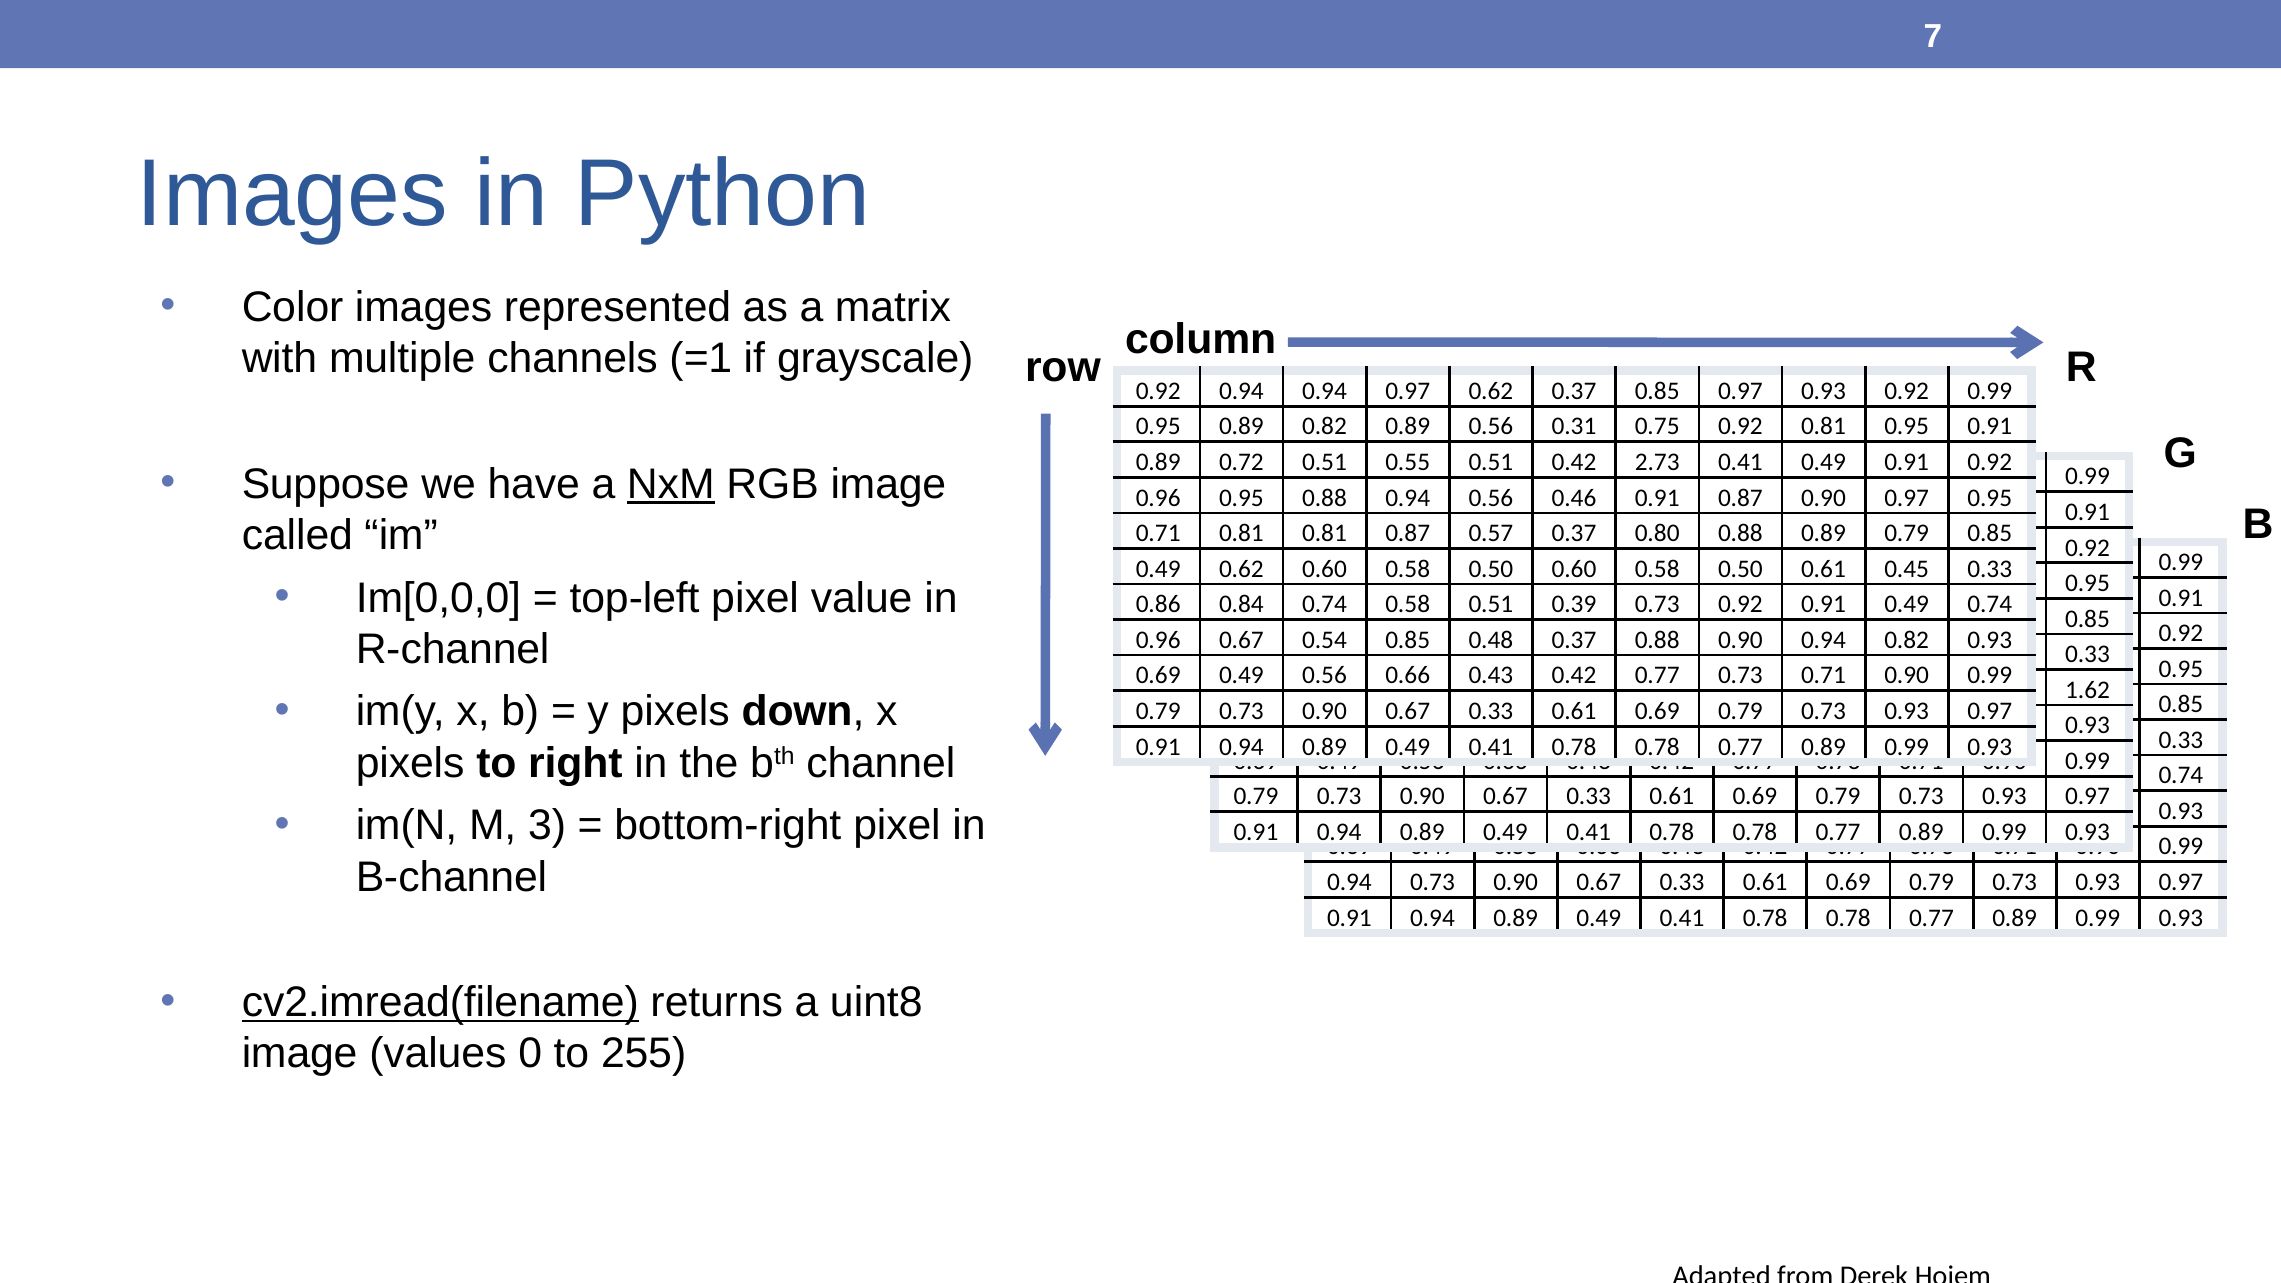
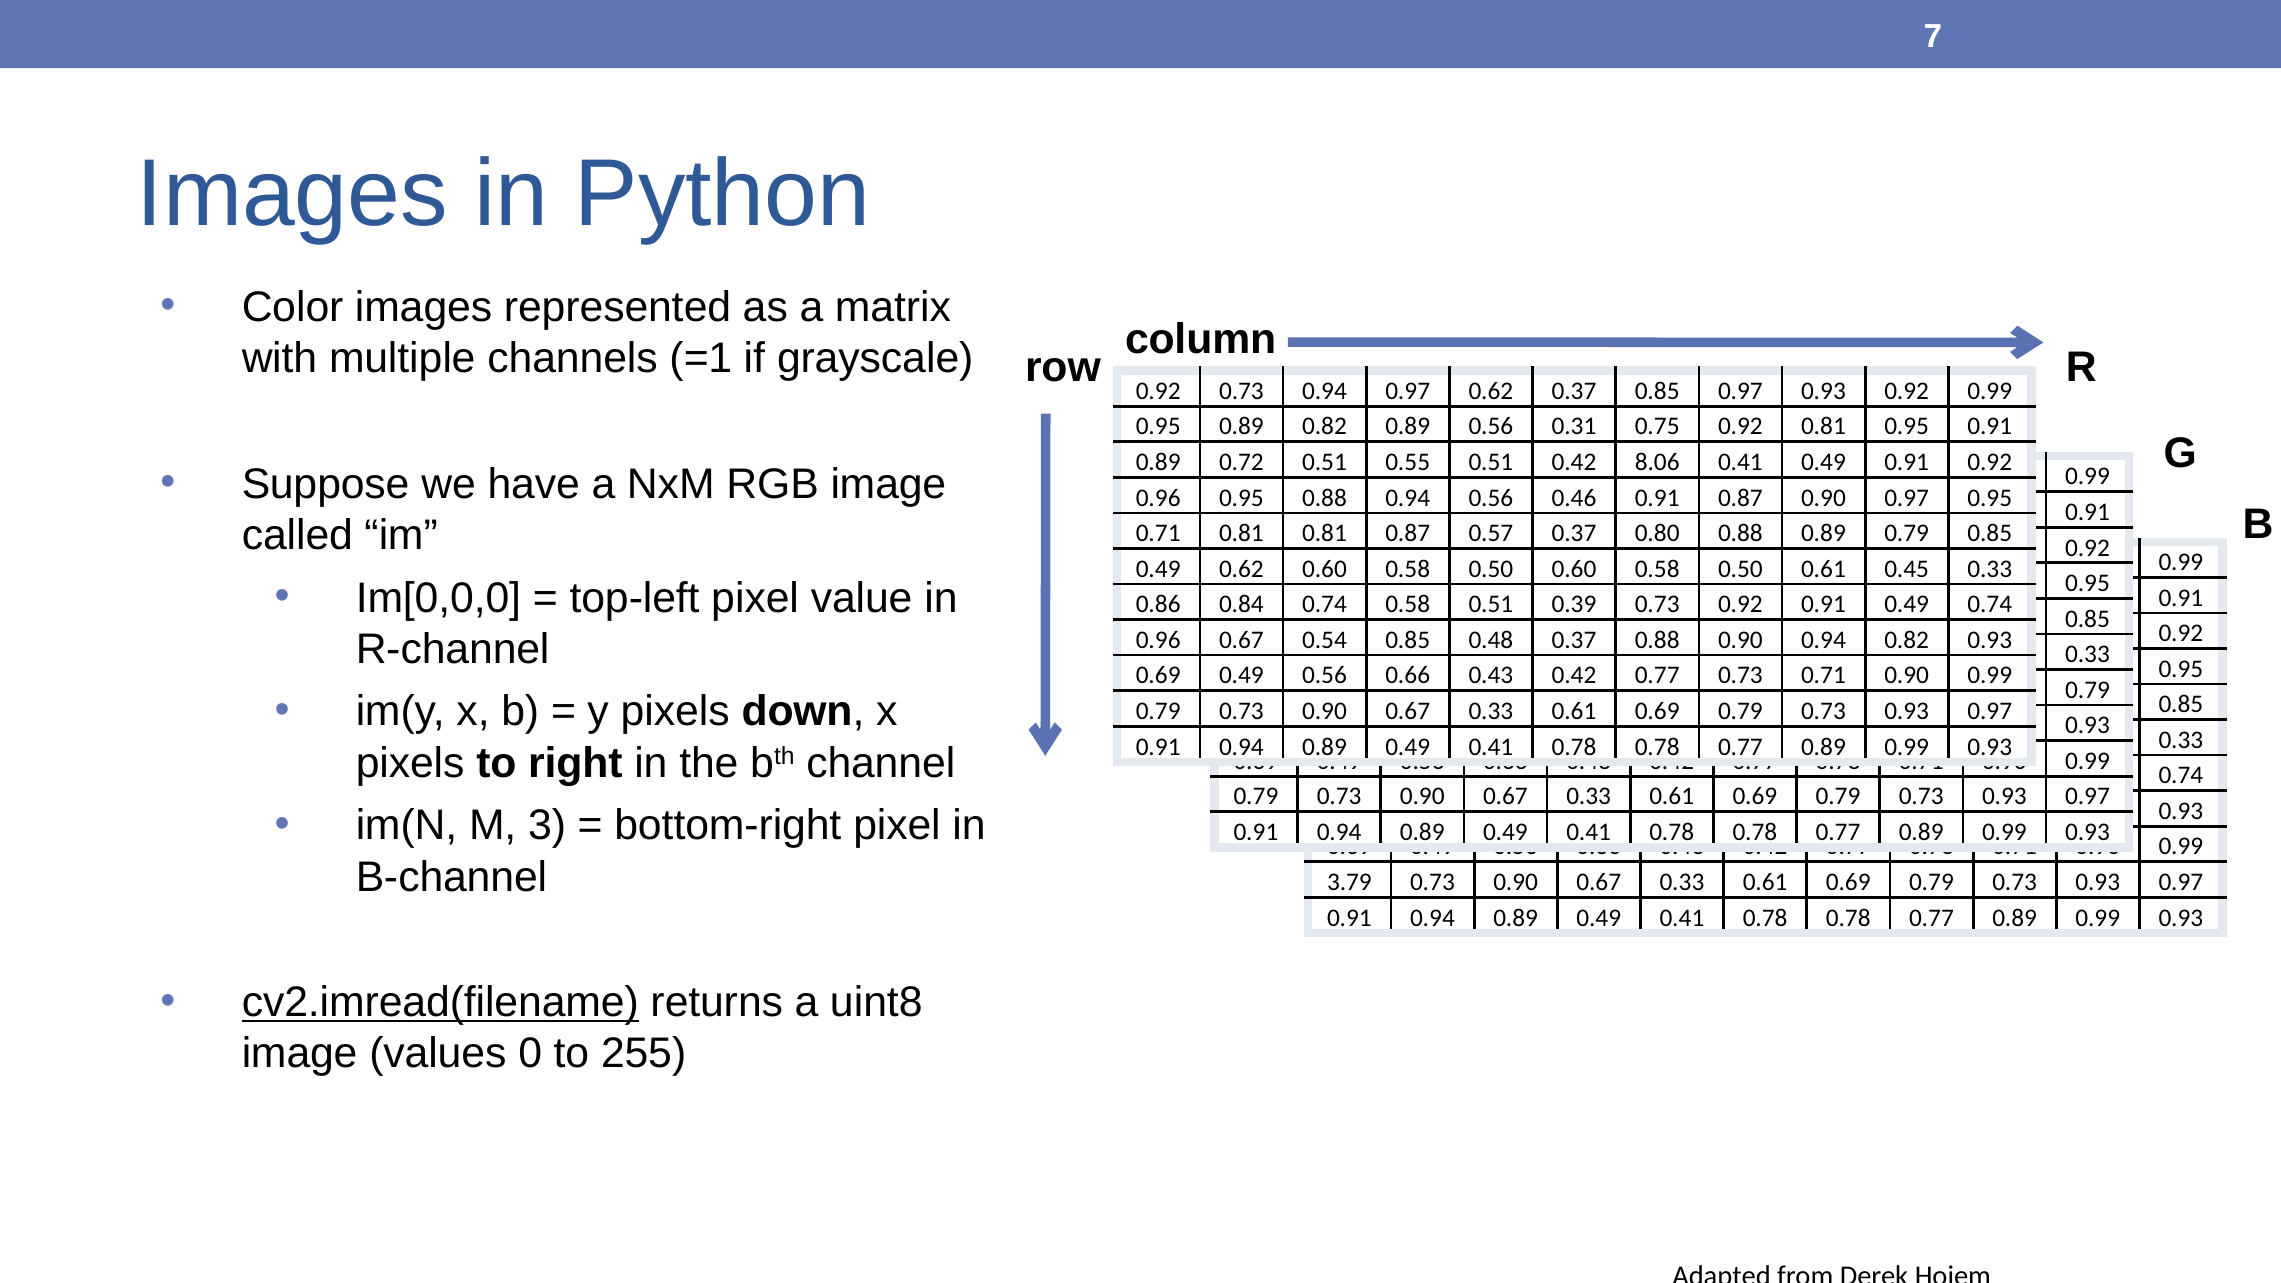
0.92 0.94: 0.94 -> 0.73 (1241, 391)
2.73: 2.73 -> 8.06 (1657, 462)
NxM underline: present -> none (671, 484)
1.62: 1.62 -> 0.79 (2088, 690)
0.94: 0.94 -> 3.79 (1349, 882)
